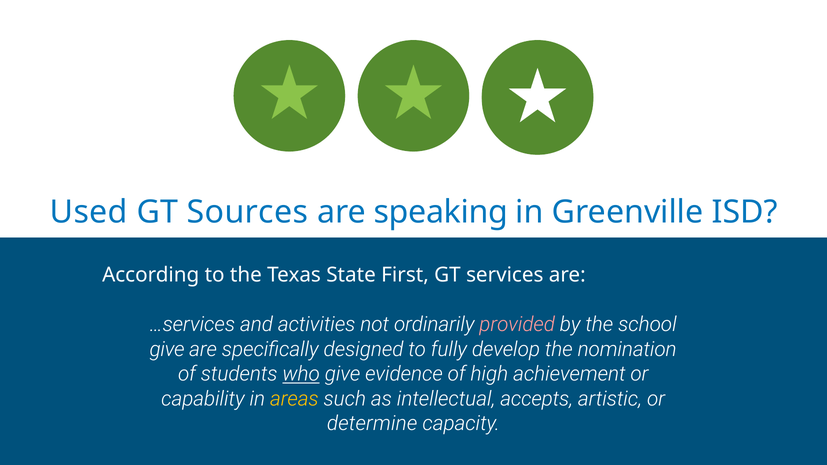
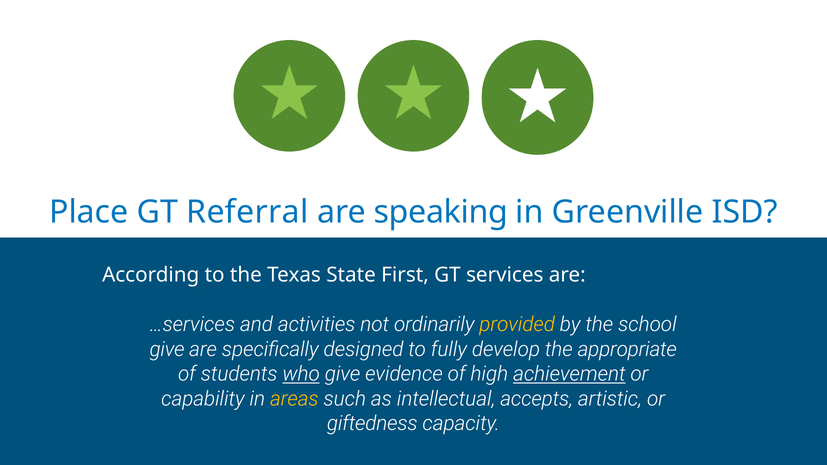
Used: Used -> Place (89, 212)
Sources: Sources -> Referral (247, 212)
provided colour: pink -> yellow (517, 325)
nomination: nomination -> appropriate (627, 349)
achievement underline: none -> present (569, 374)
determine: determine -> giftedness (372, 424)
